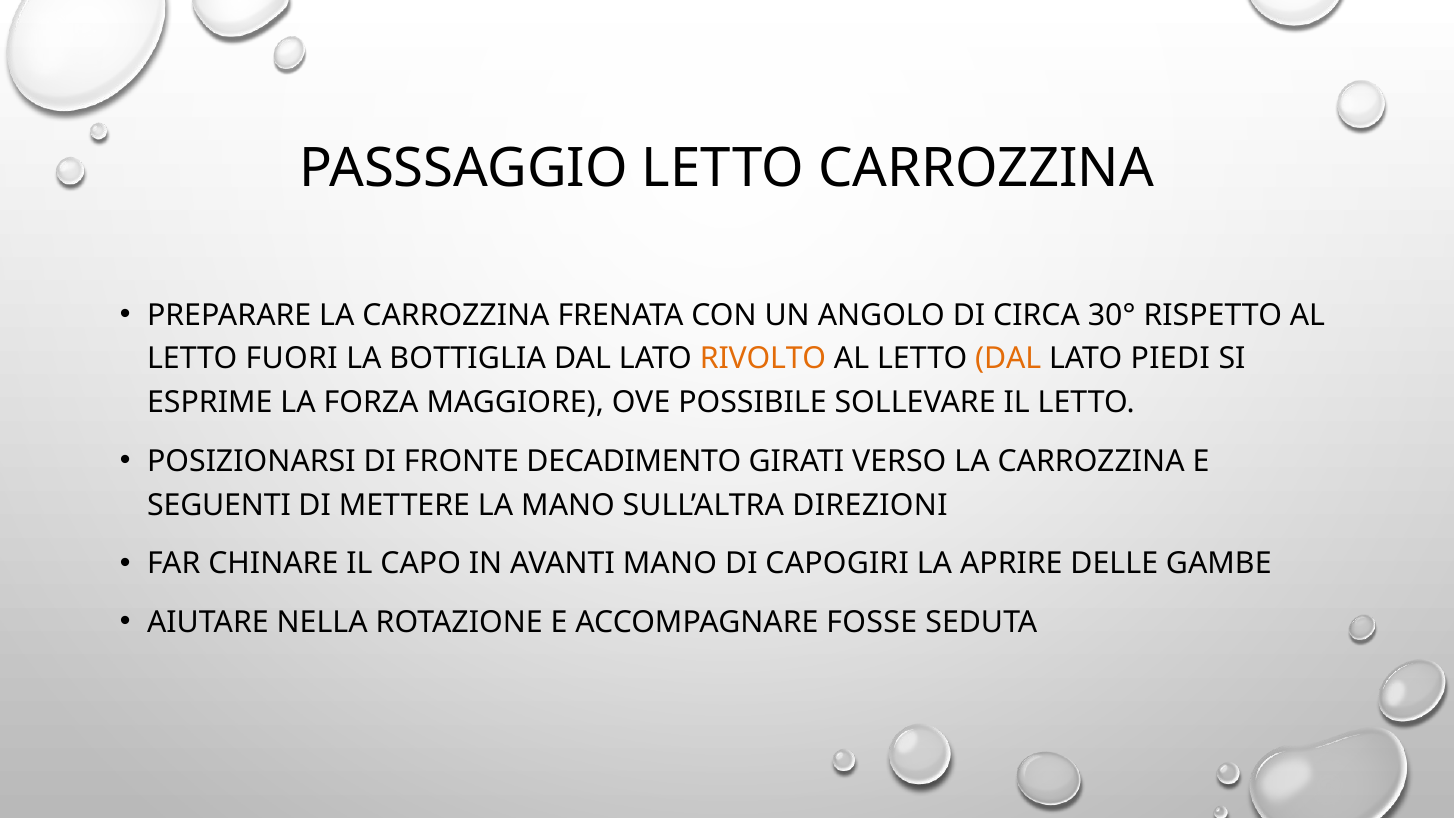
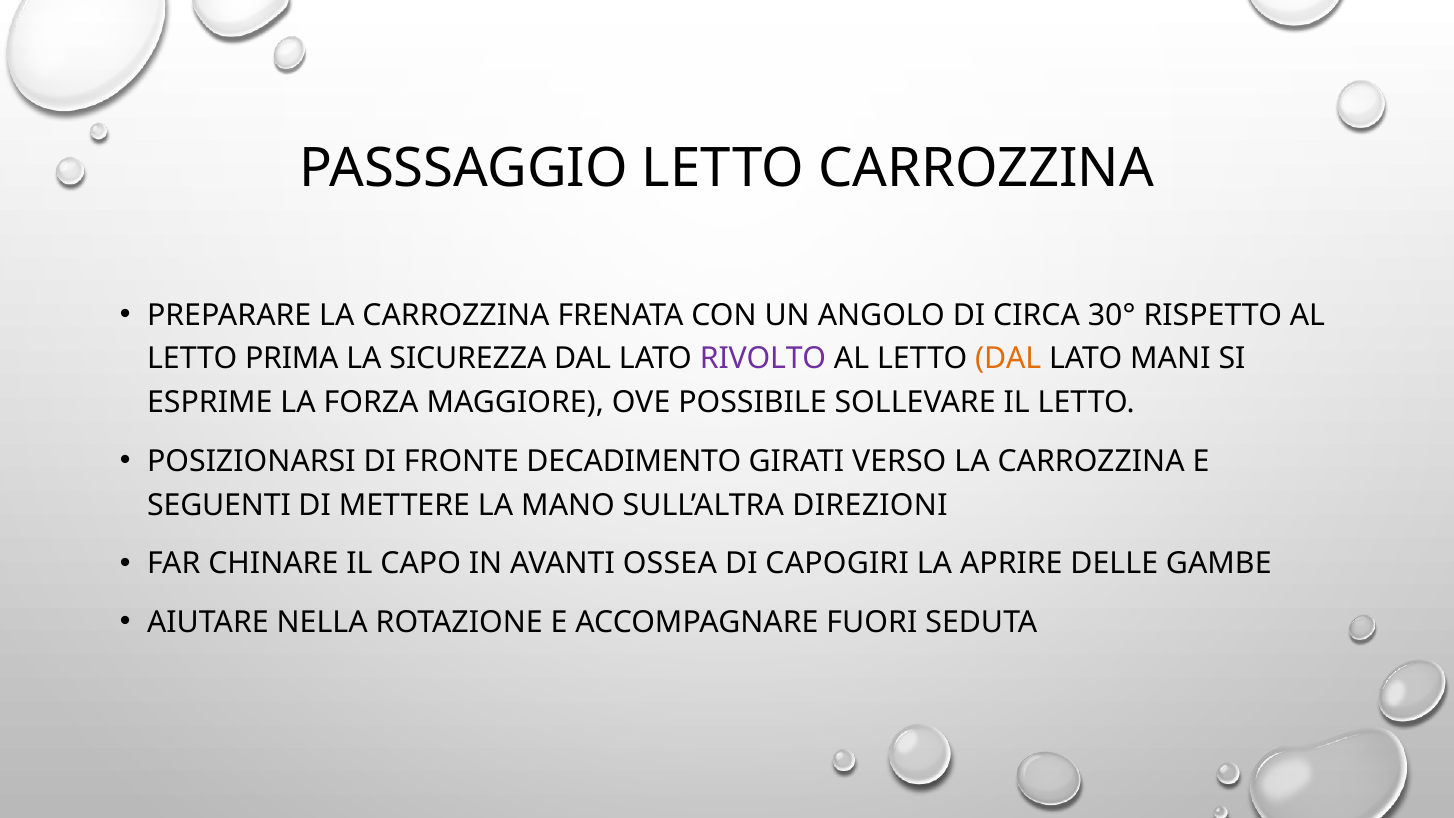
FUORI: FUORI -> PRIMA (292, 359)
BOTTIGLIA: BOTTIGLIA -> SICUREZZA (468, 359)
RIVOLTO colour: orange -> purple (763, 359)
PIEDI: PIEDI -> MANI (1170, 359)
AVANTI MANO: MANO -> OSSEA (670, 564)
FOSSE: FOSSE -> FUORI (872, 622)
